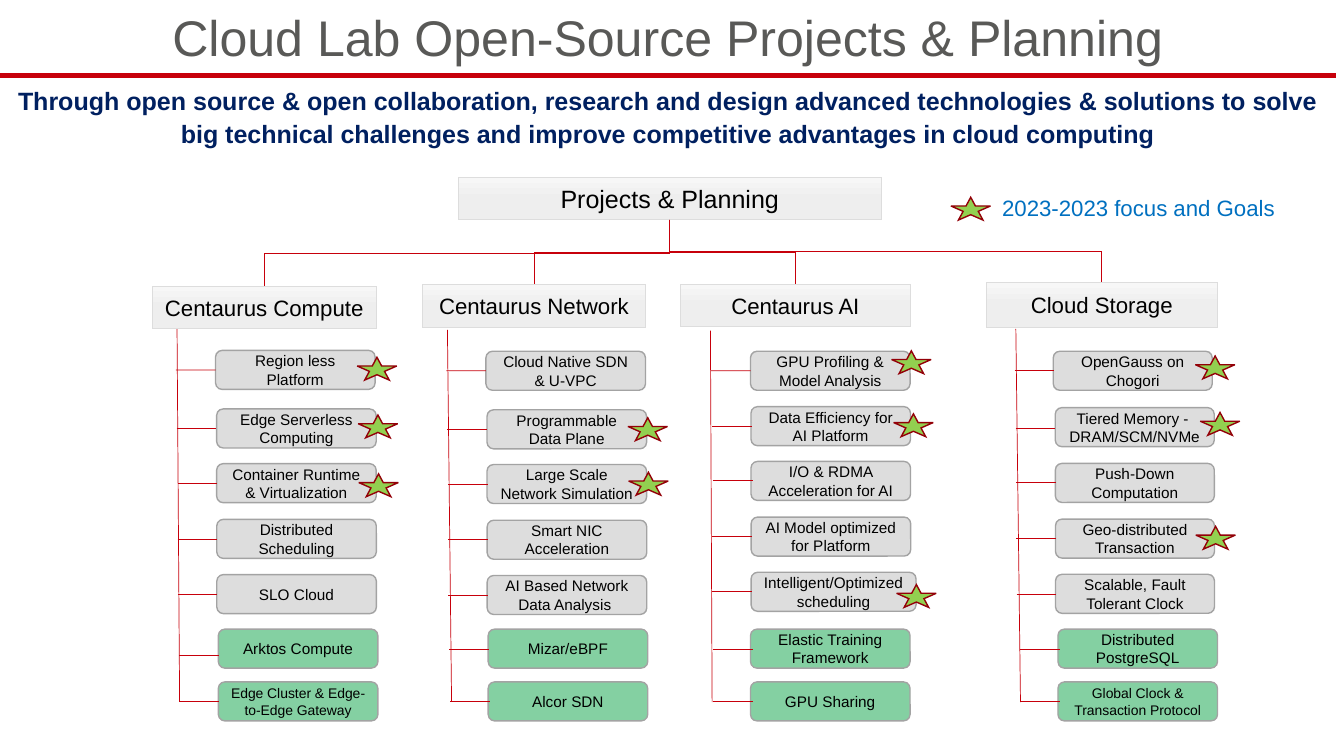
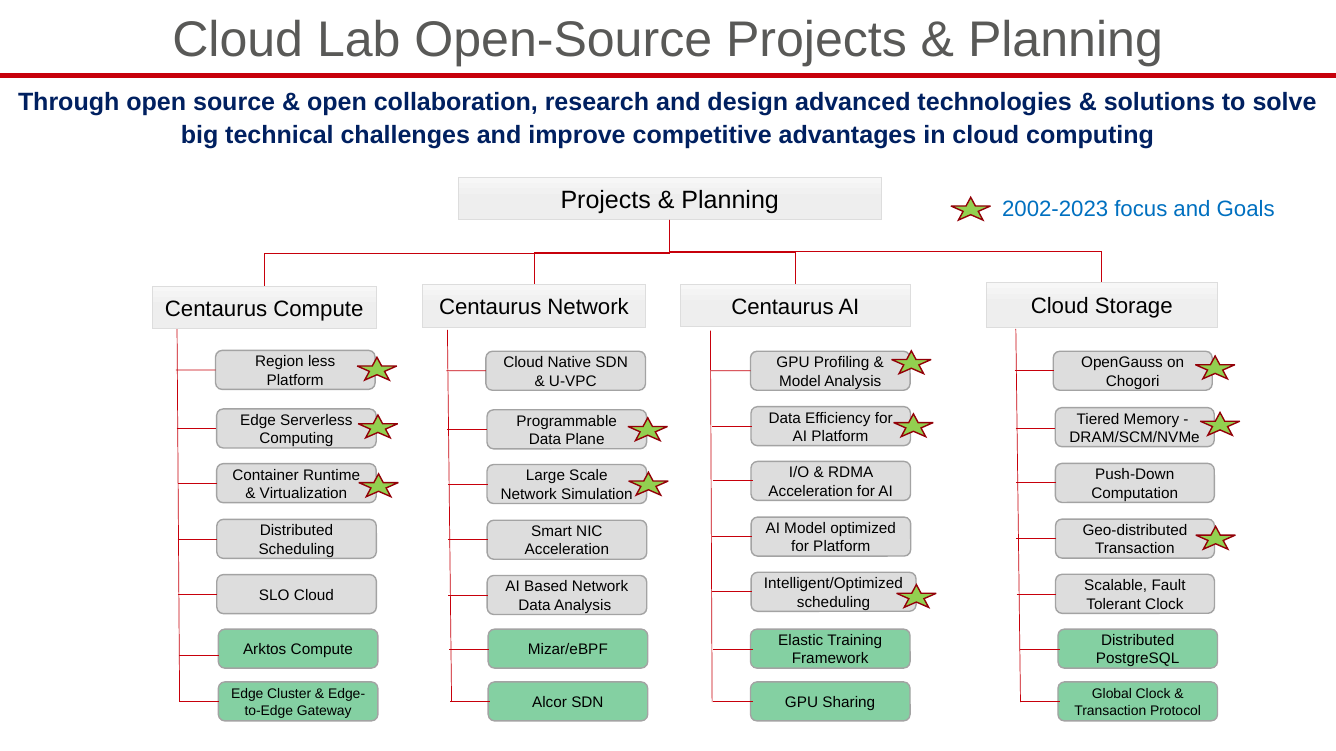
2023-2023: 2023-2023 -> 2002-2023 (1055, 210)
